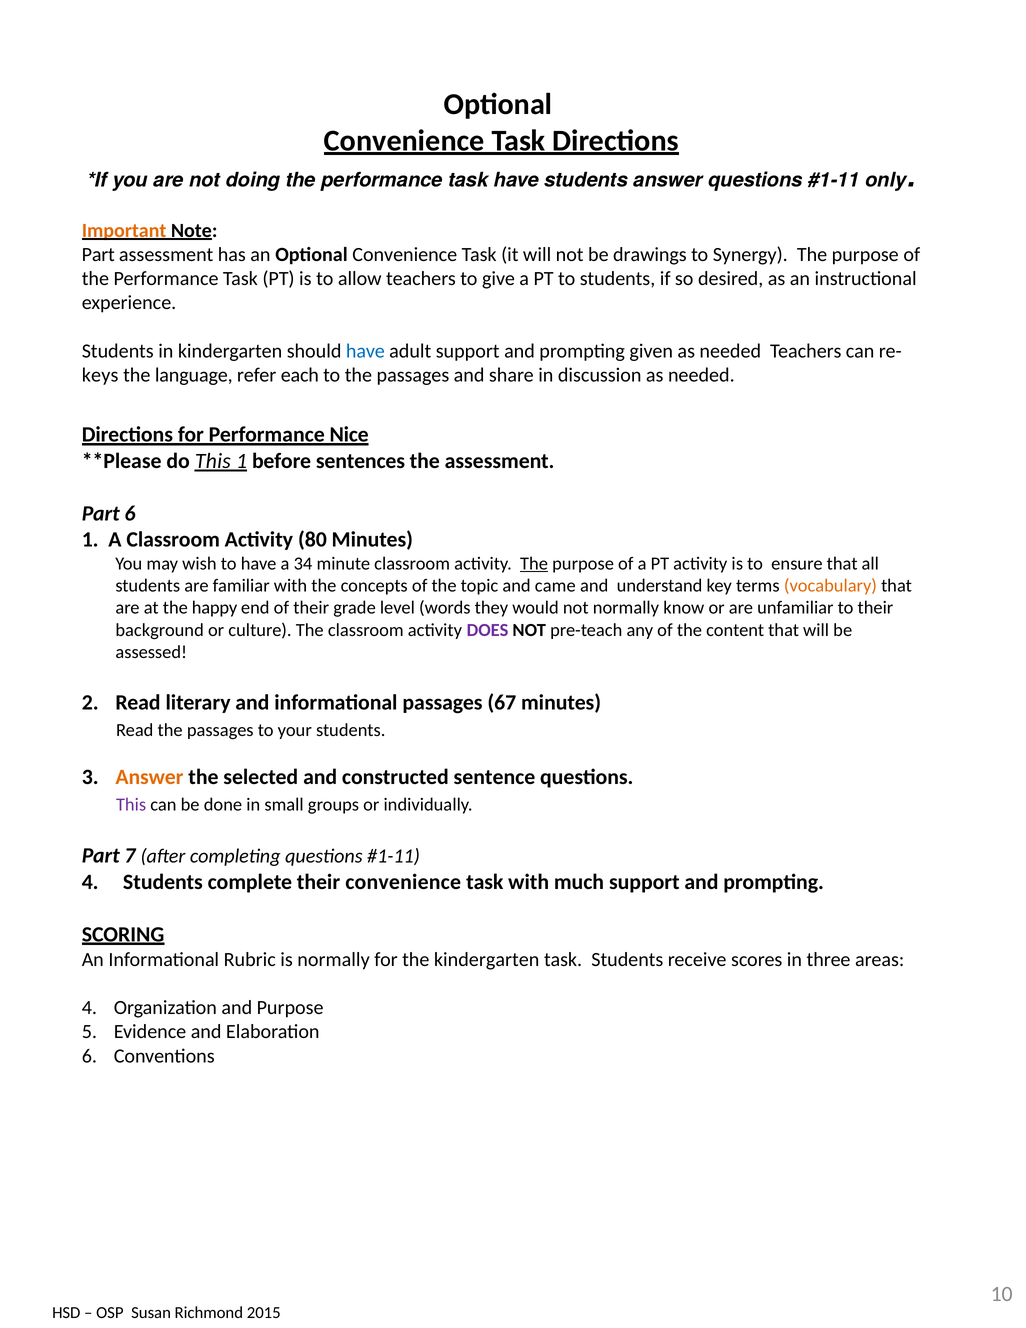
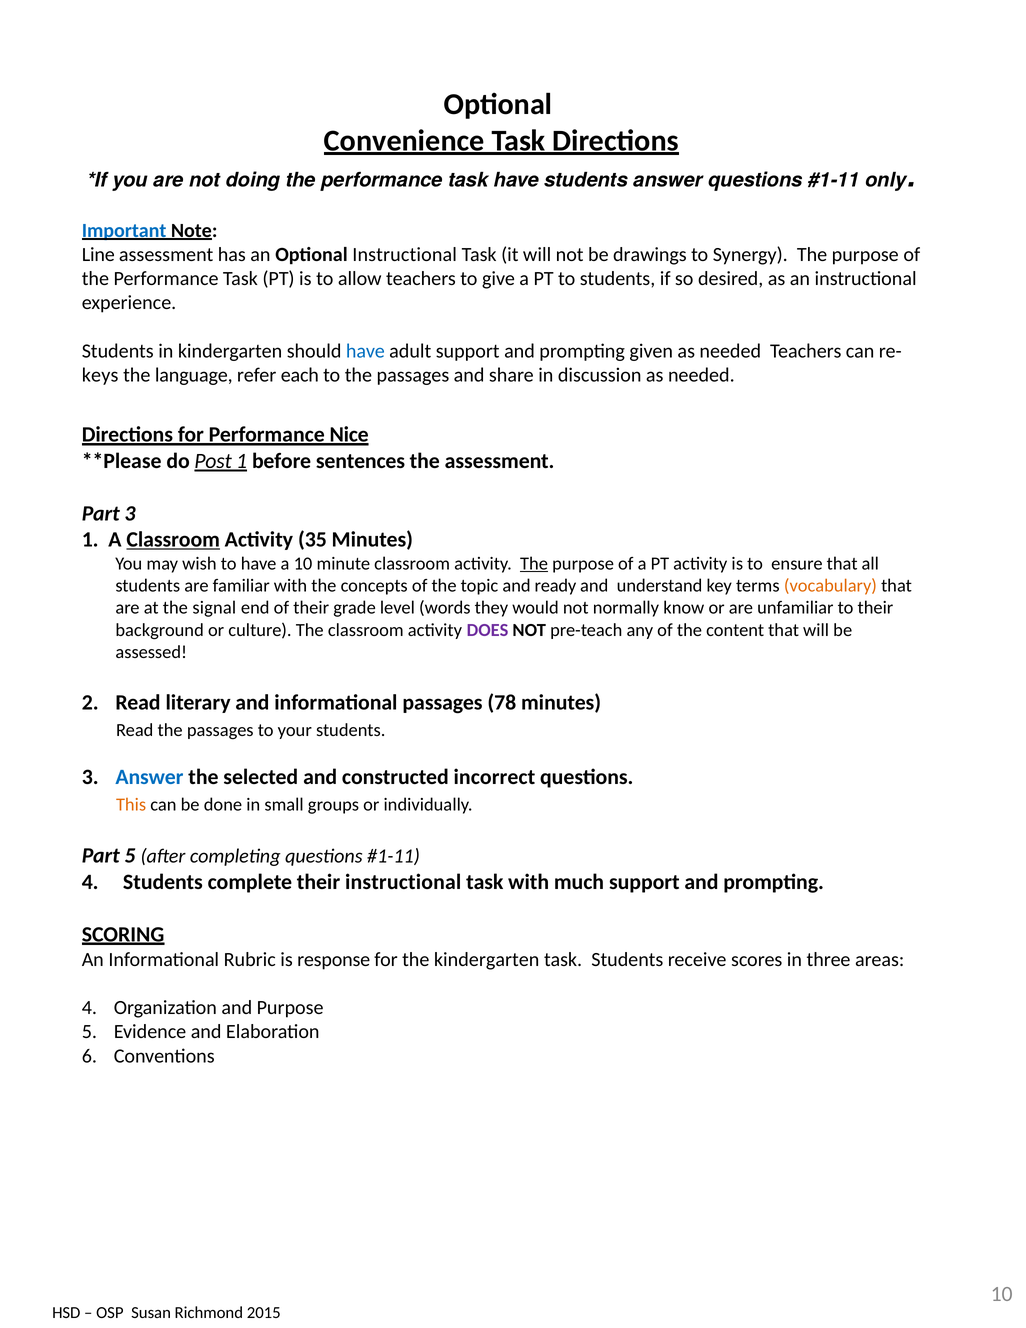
Important colour: orange -> blue (124, 230)
Part: Part -> Line (98, 254)
an Optional Convenience: Convenience -> Instructional (405, 254)
do This: This -> Post (213, 461)
Part 6: 6 -> 3 (130, 513)
Classroom underline: none -> present (173, 539)
80: 80 -> 35 (312, 539)
a 34: 34 -> 10 (303, 563)
came: came -> ready (555, 586)
happy: happy -> signal (214, 608)
67: 67 -> 78 (502, 703)
Answer colour: orange -> blue (149, 777)
sentence: sentence -> incorrect (494, 777)
This colour: purple -> orange (131, 804)
Part 7: 7 -> 5 (130, 856)
their convenience: convenience -> instructional (403, 882)
is normally: normally -> response (334, 959)
